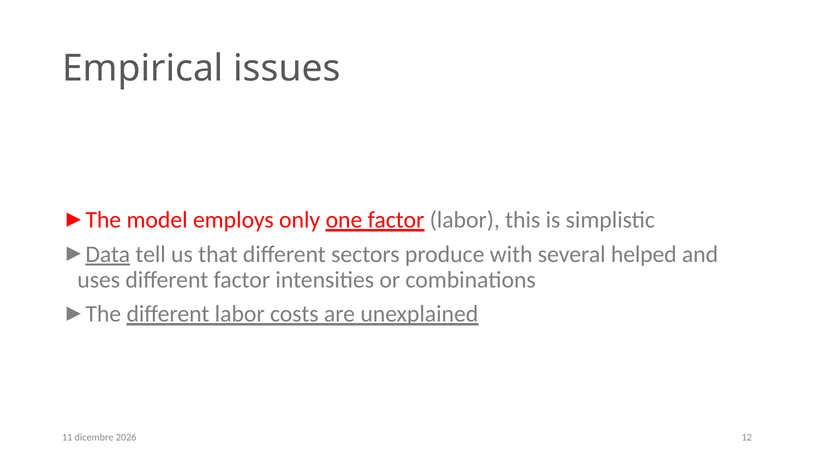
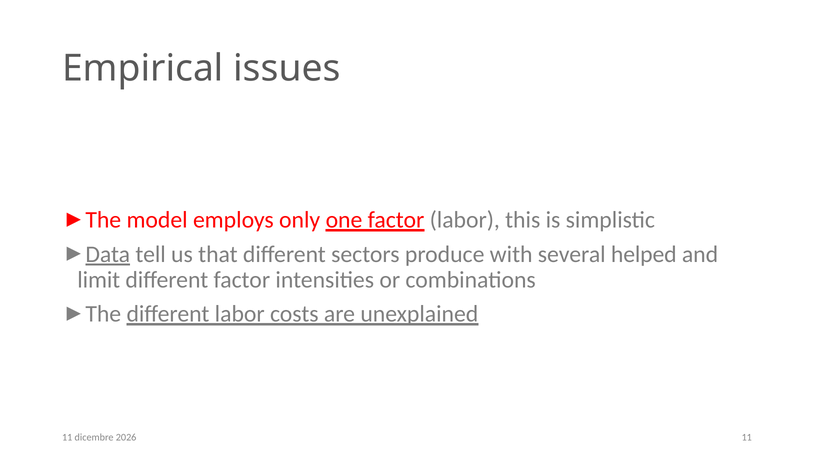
uses: uses -> limit (99, 280)
12: 12 -> 11 (747, 437)
